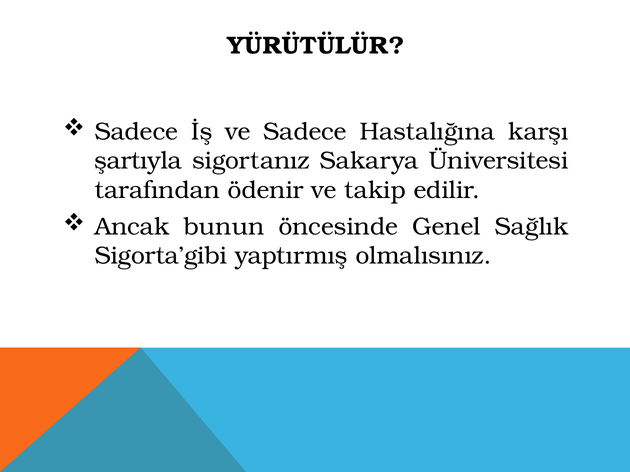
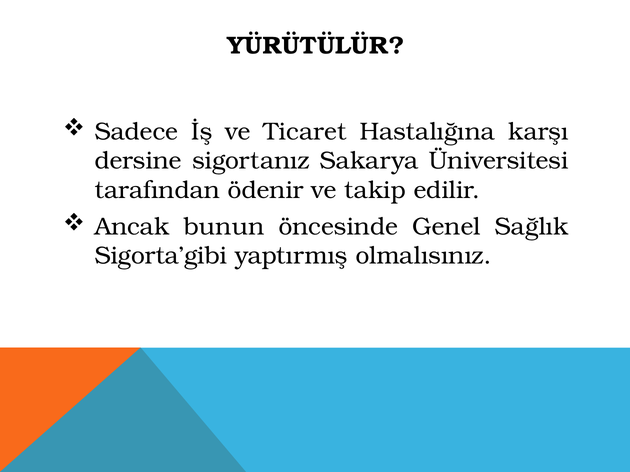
ve Sadece: Sadece -> Ticaret (305, 132)
şartıyla: şartıyla -> dersine (138, 161)
